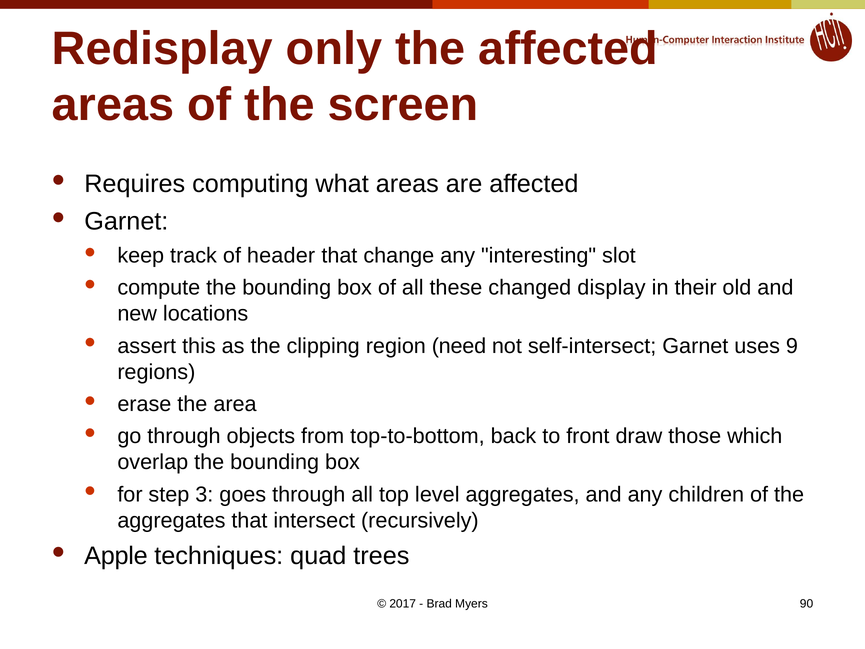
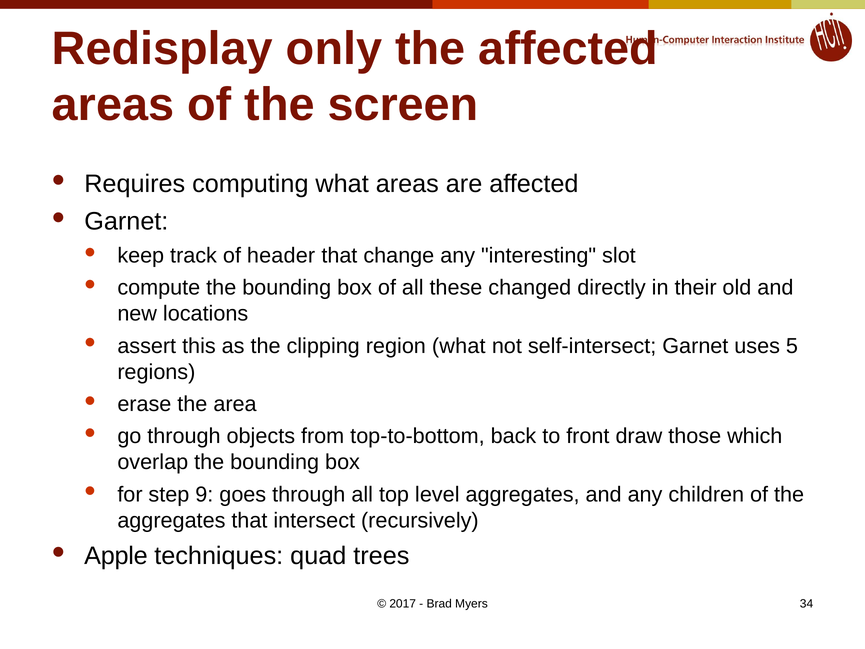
display: display -> directly (612, 288)
region need: need -> what (459, 346)
9: 9 -> 5 (792, 346)
3: 3 -> 9 (204, 494)
90: 90 -> 34 (807, 603)
